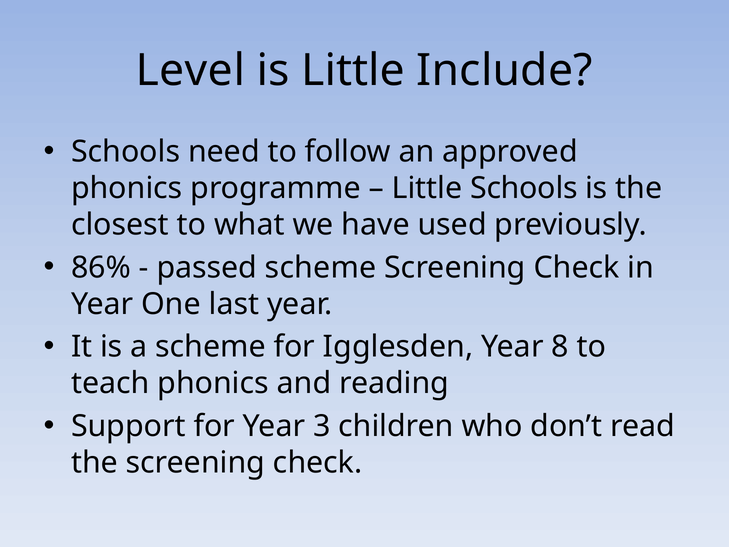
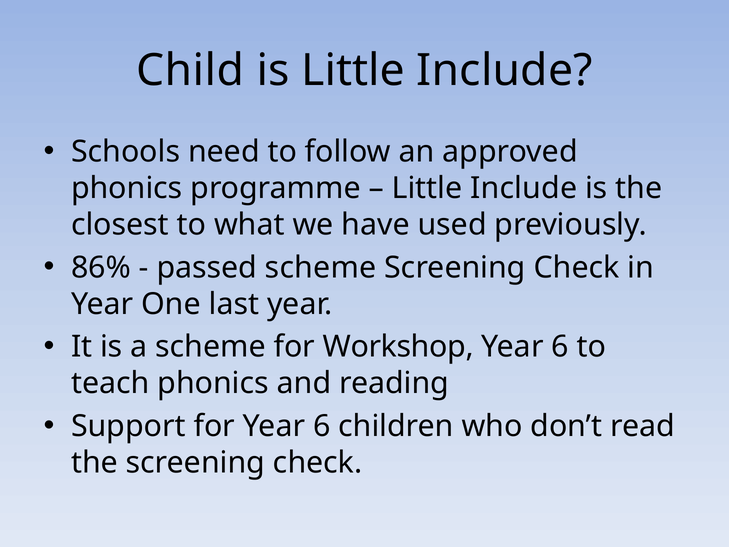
Level: Level -> Child (190, 71)
Schools: Schools -> Include (524, 188)
Igglesden: Igglesden -> Workshop (398, 347)
8: 8 -> 6 (560, 347)
for Year 3: 3 -> 6 (322, 426)
